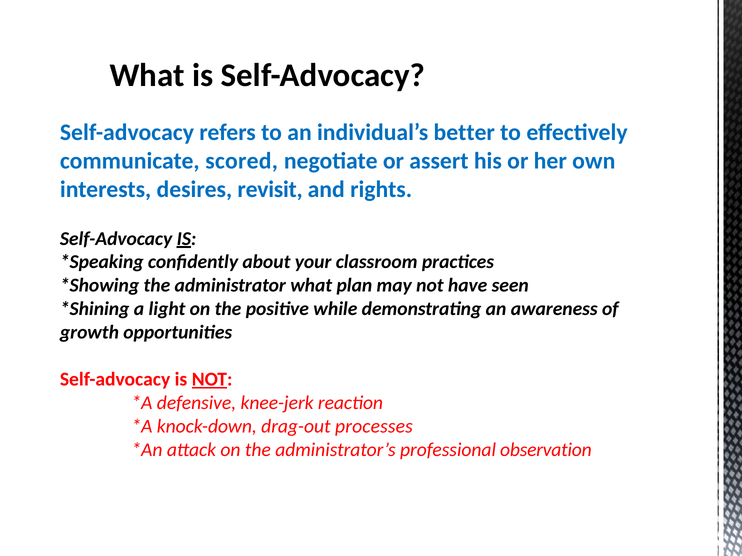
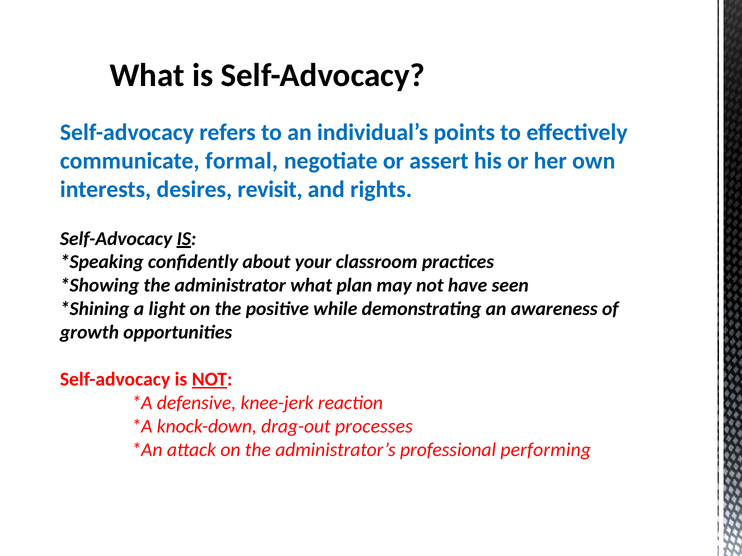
better: better -> points (464, 133)
scored: scored -> formal (242, 161)
observation: observation -> performing (546, 450)
